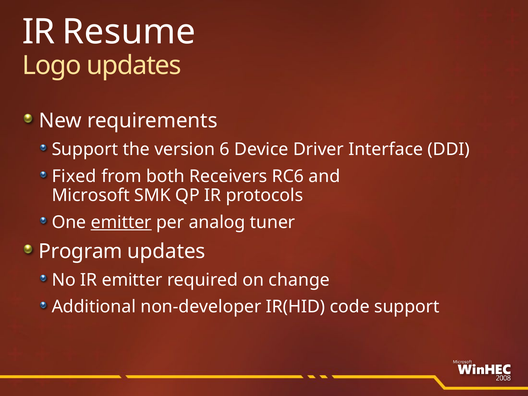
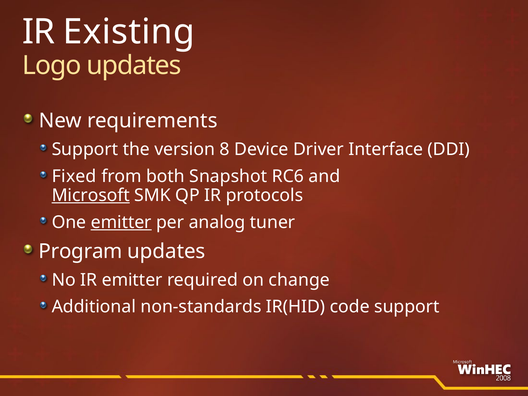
Resume: Resume -> Existing (129, 32)
6: 6 -> 8 (225, 149)
Receivers: Receivers -> Snapshot (228, 176)
Microsoft underline: none -> present (91, 195)
non-developer: non-developer -> non-standards (201, 307)
